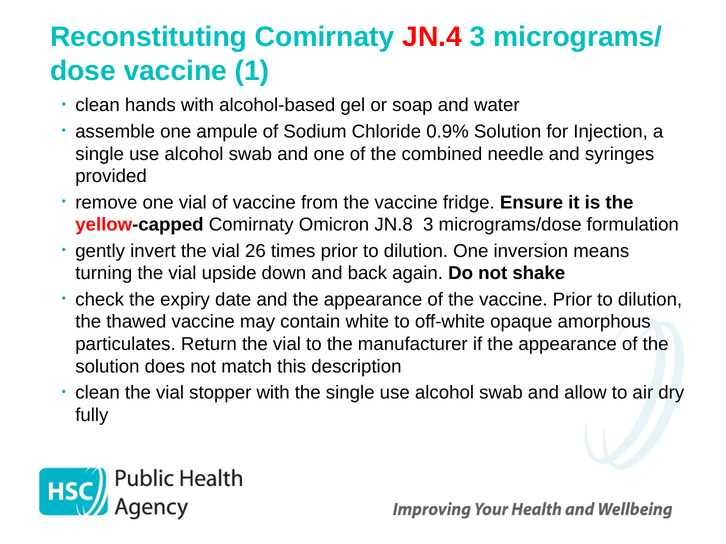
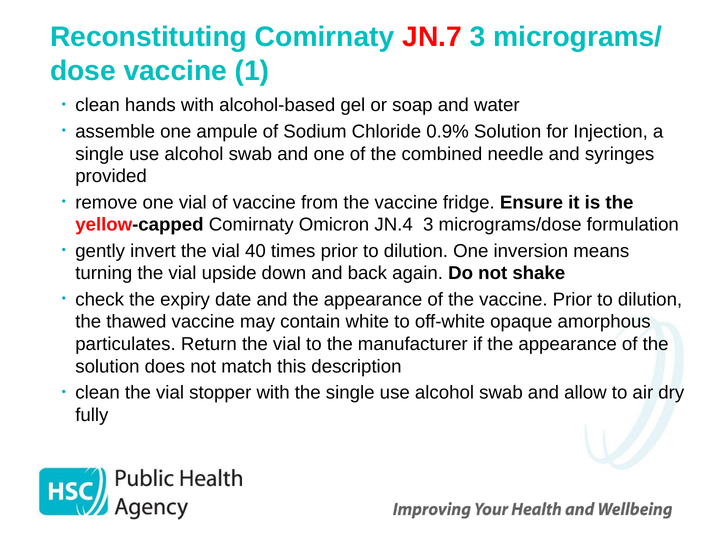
JN.4: JN.4 -> JN.7 (432, 37)
JN.8: JN.8 -> JN.4 (394, 225)
26: 26 -> 40 (255, 251)
